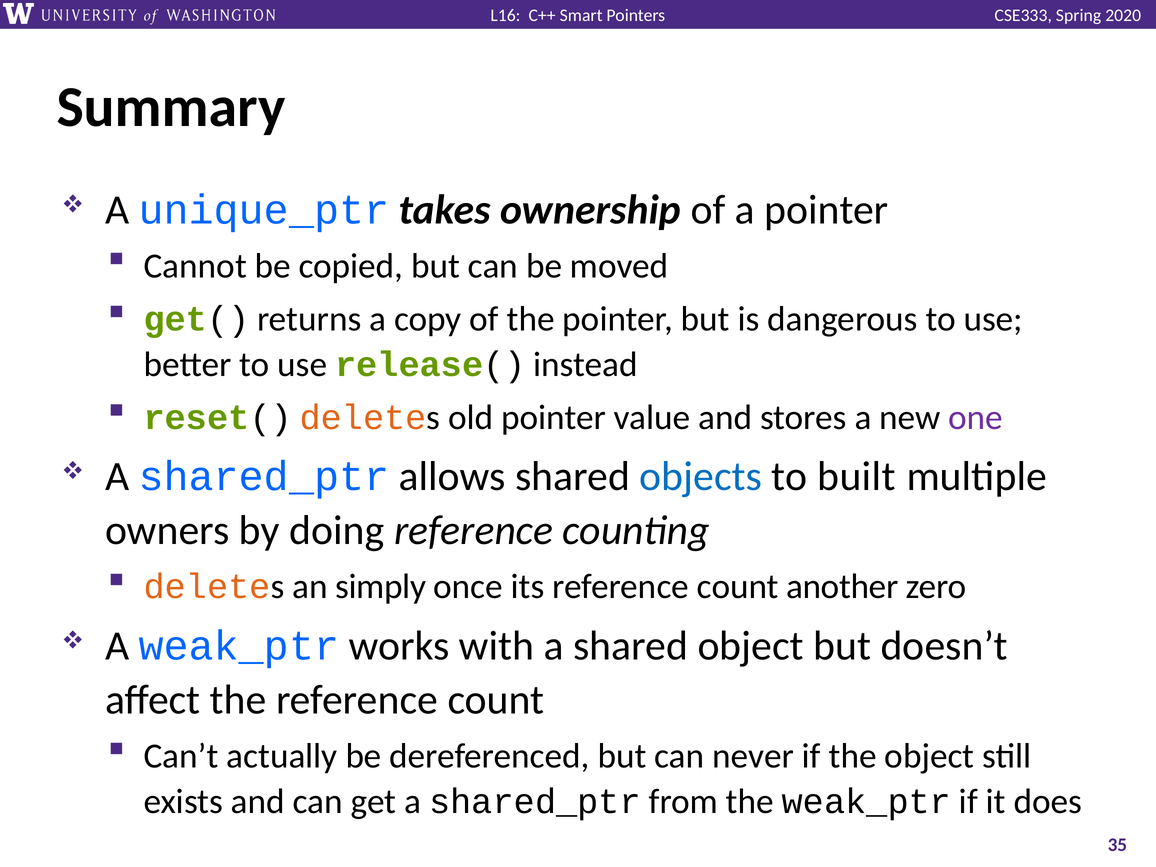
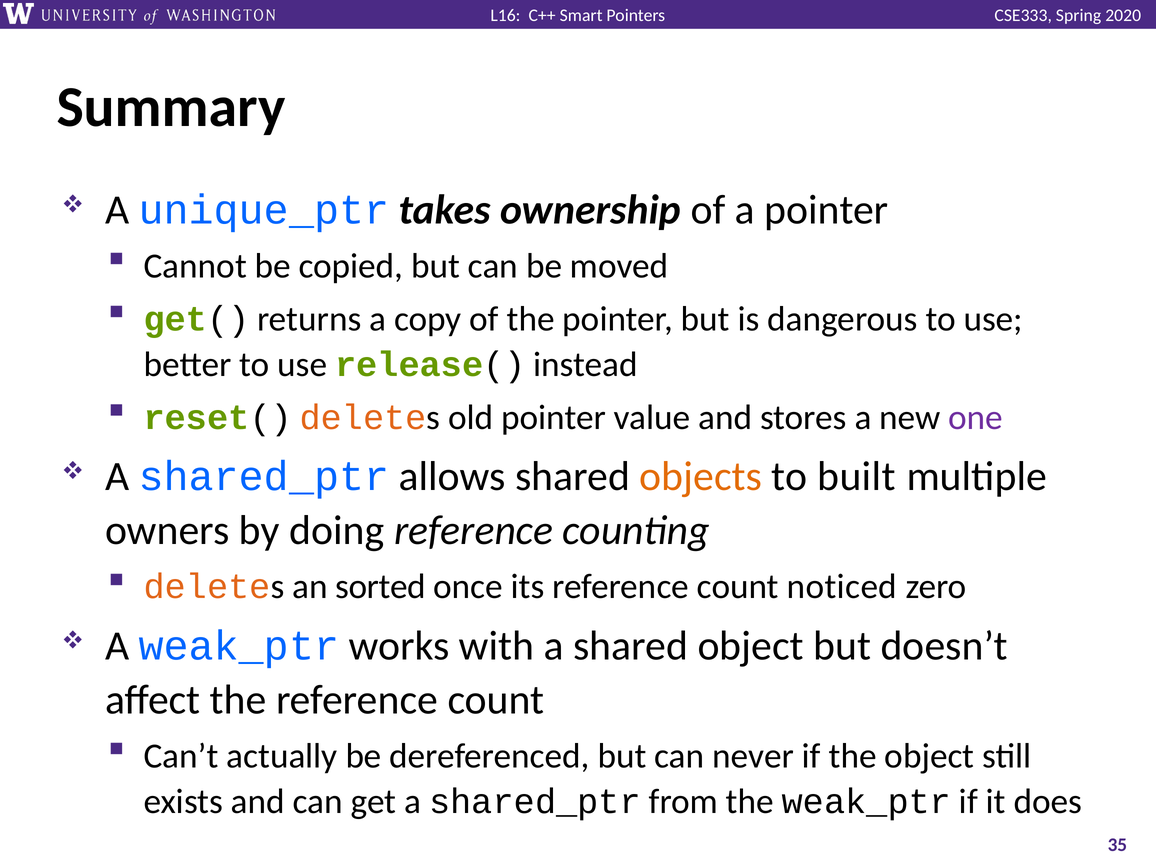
objects colour: blue -> orange (701, 476)
simply: simply -> sorted (381, 587)
another: another -> noticed (842, 587)
